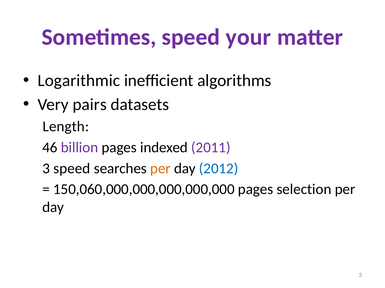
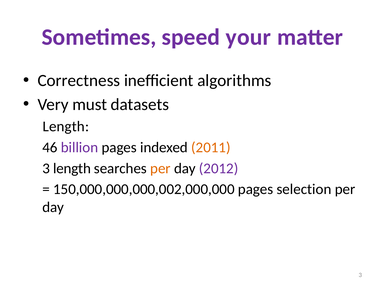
Logarithmic: Logarithmic -> Correctness (79, 81)
pairs: pairs -> must (90, 105)
2011 colour: purple -> orange (211, 148)
3 speed: speed -> length (72, 169)
2012 colour: blue -> purple (219, 169)
150,060,000,000,000,000,000: 150,060,000,000,000,000,000 -> 150,000,000,000,002,000,000 (144, 190)
